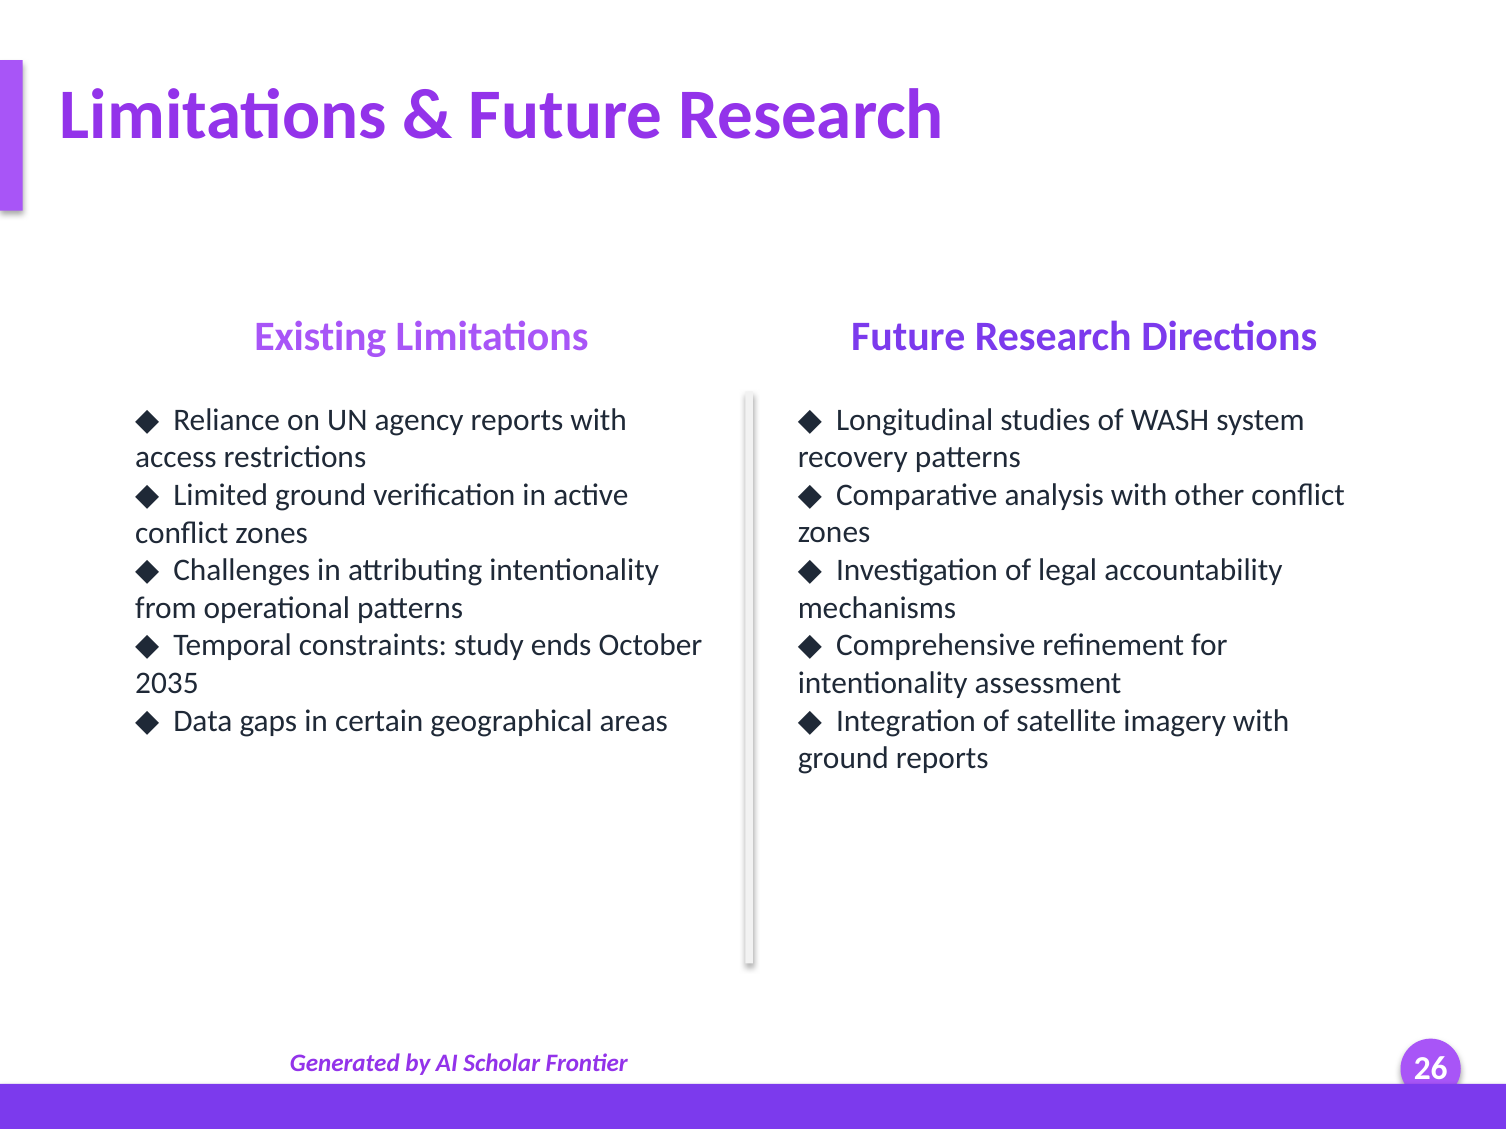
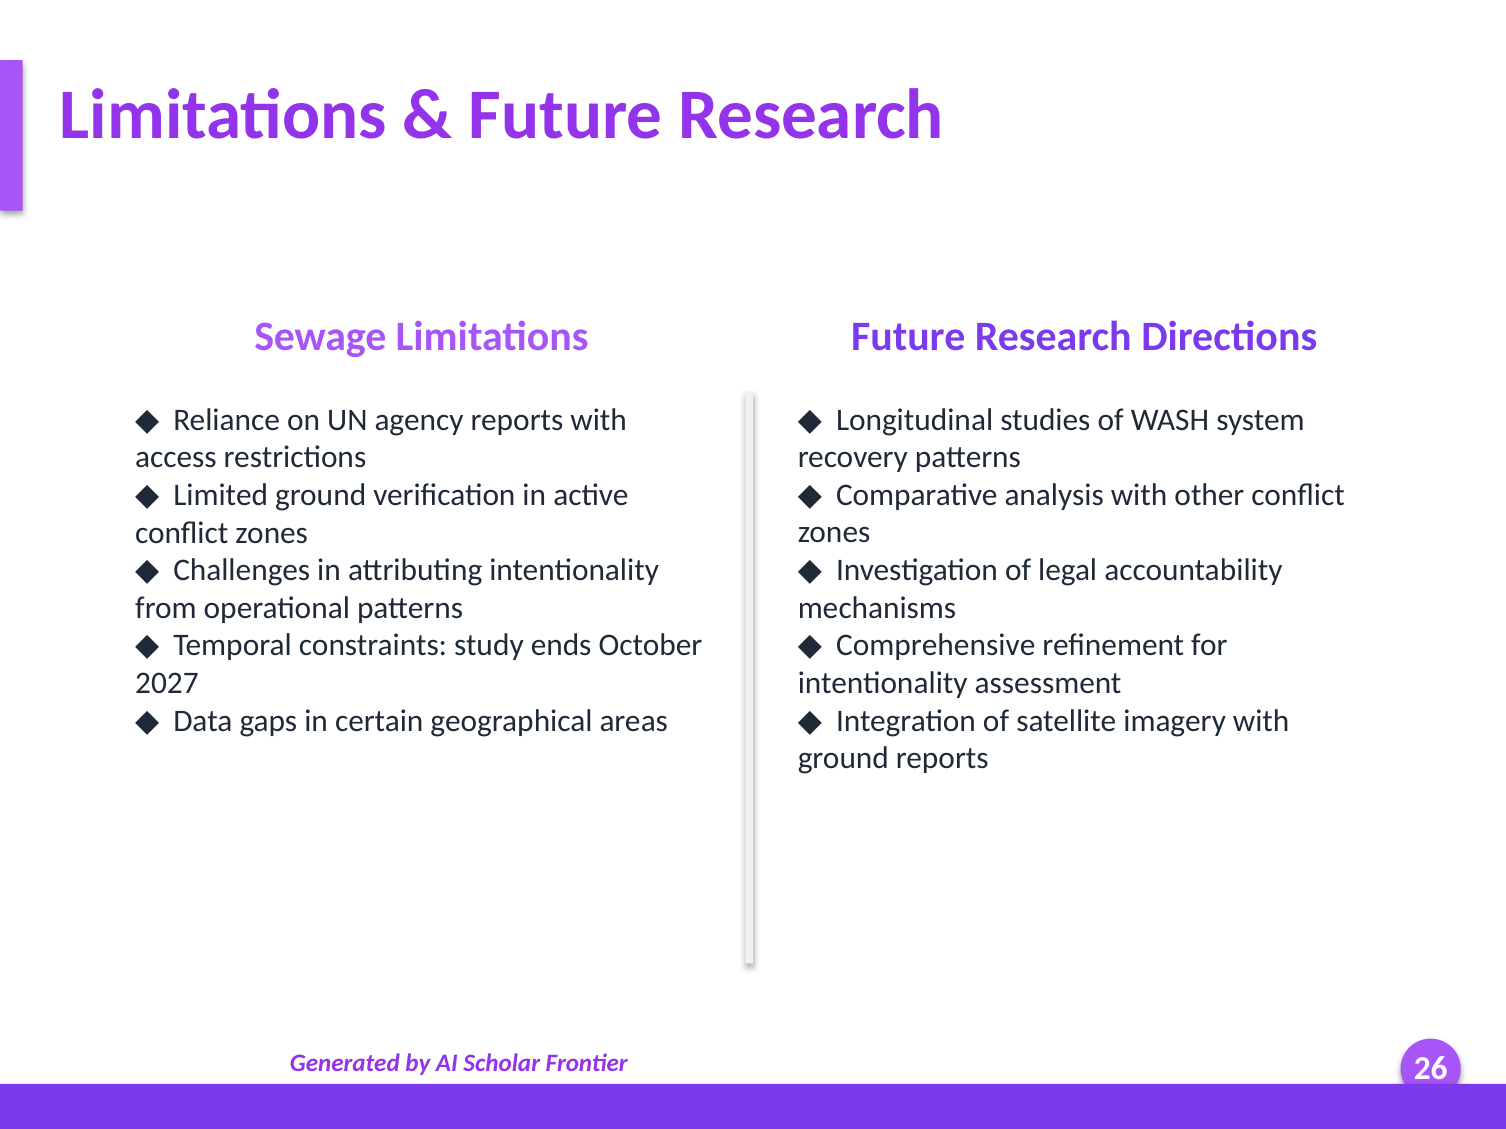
Existing: Existing -> Sewage (320, 337)
2035: 2035 -> 2027 (167, 684)
